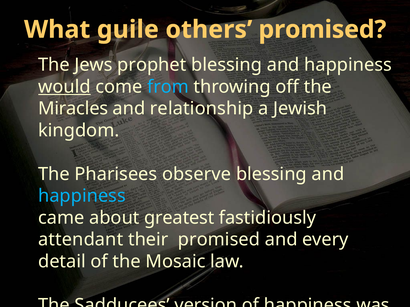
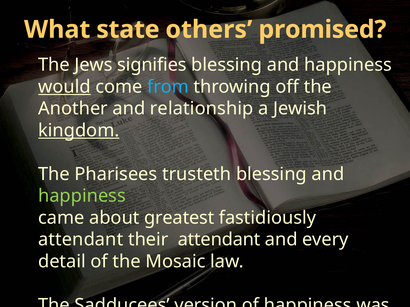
guile: guile -> state (128, 30)
prophet: prophet -> signifies (152, 65)
Miracles: Miracles -> Another (73, 109)
kingdom underline: none -> present (79, 131)
observe: observe -> trusteth (197, 174)
happiness colour: light blue -> light green (82, 196)
their promised: promised -> attendant (219, 240)
